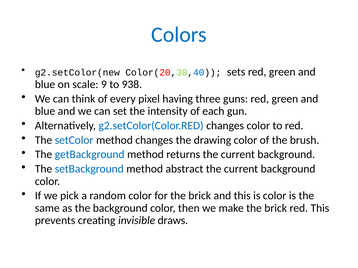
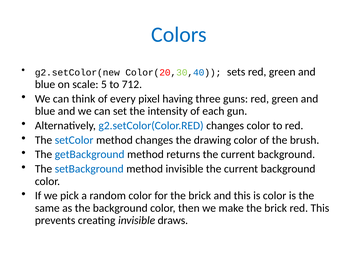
9: 9 -> 5 (104, 84)
938: 938 -> 712 (132, 84)
method abstract: abstract -> invisible (184, 169)
